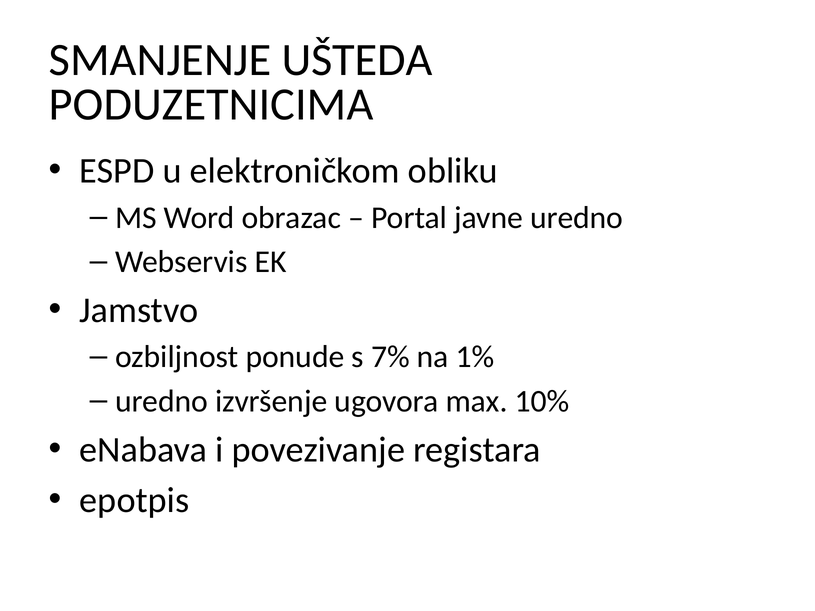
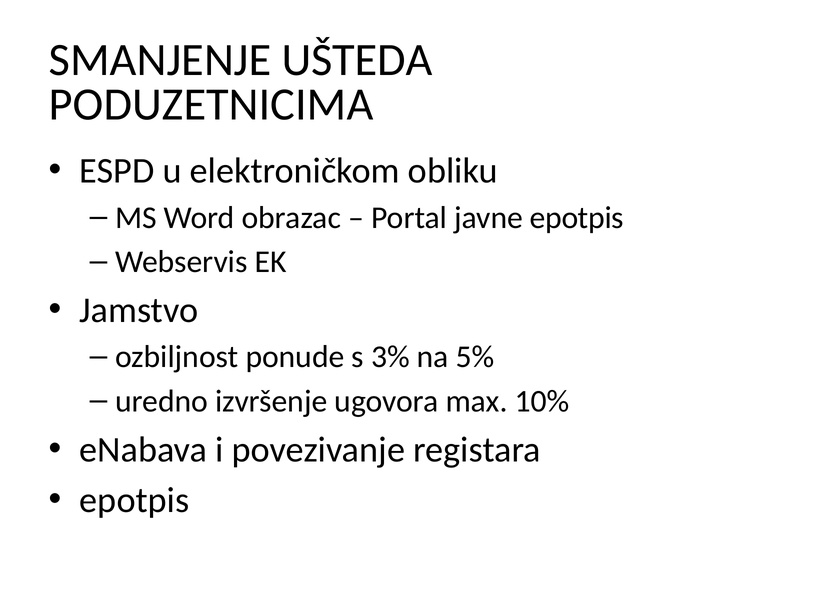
javne uredno: uredno -> epotpis (577, 218)
7%: 7% -> 3% (390, 357)
1%: 1% -> 5% (475, 357)
